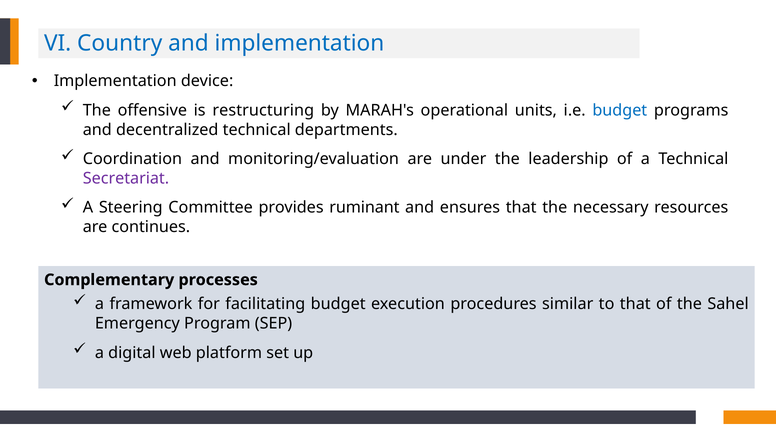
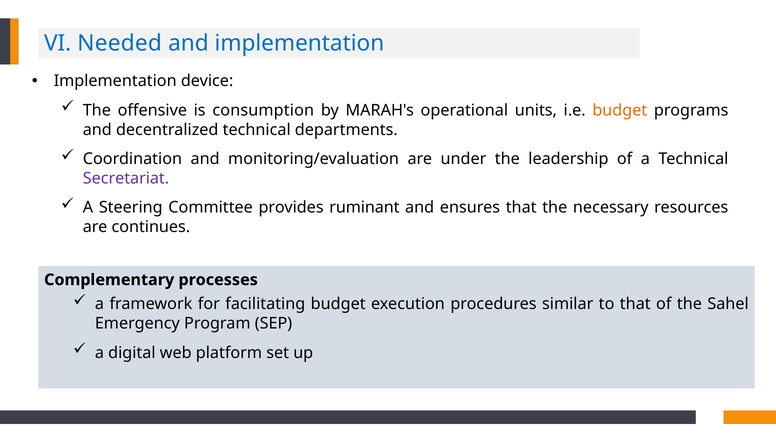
Country: Country -> Needed (120, 43)
restructuring: restructuring -> consumption (263, 110)
budget colour: blue -> orange (620, 110)
